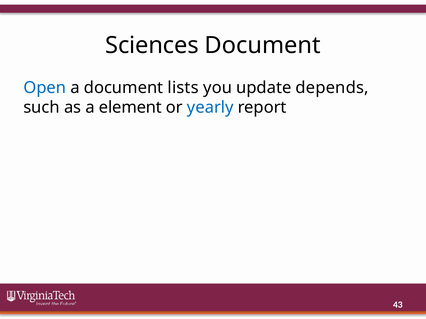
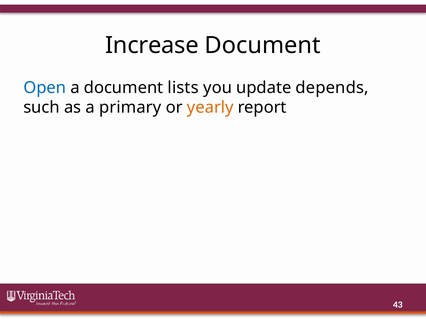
Sciences: Sciences -> Increase (152, 45)
element: element -> primary (130, 108)
yearly colour: blue -> orange (210, 108)
